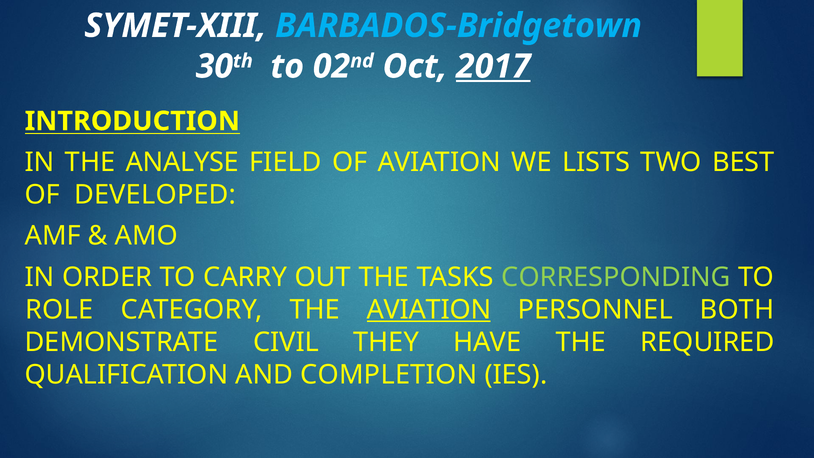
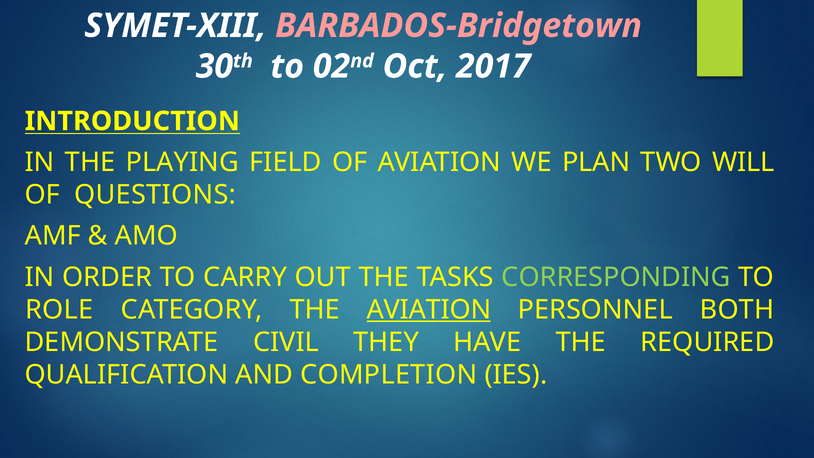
BARBADOS-Bridgetown colour: light blue -> pink (459, 26)
2017 underline: present -> none (493, 66)
ANALYSE: ANALYSE -> PLAYING (182, 162)
LISTS: LISTS -> PLAN (596, 162)
BEST: BEST -> WILL (743, 162)
DEVELOPED: DEVELOPED -> QUESTIONS (155, 195)
